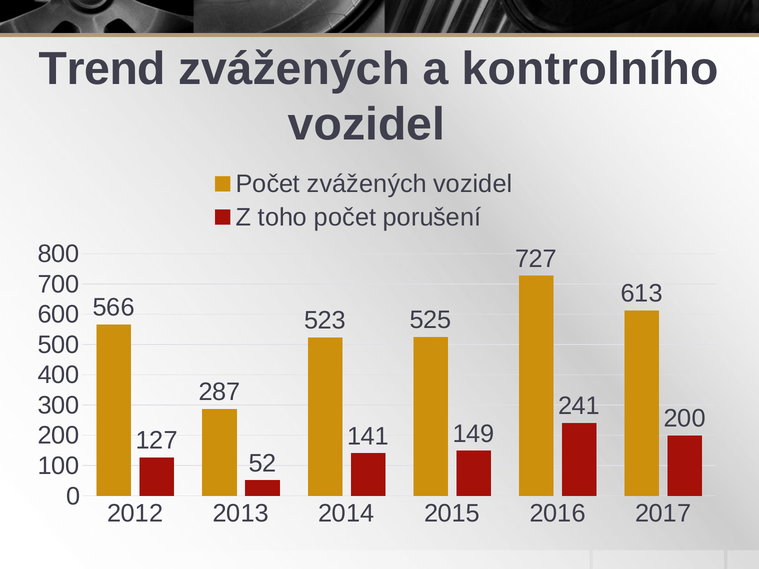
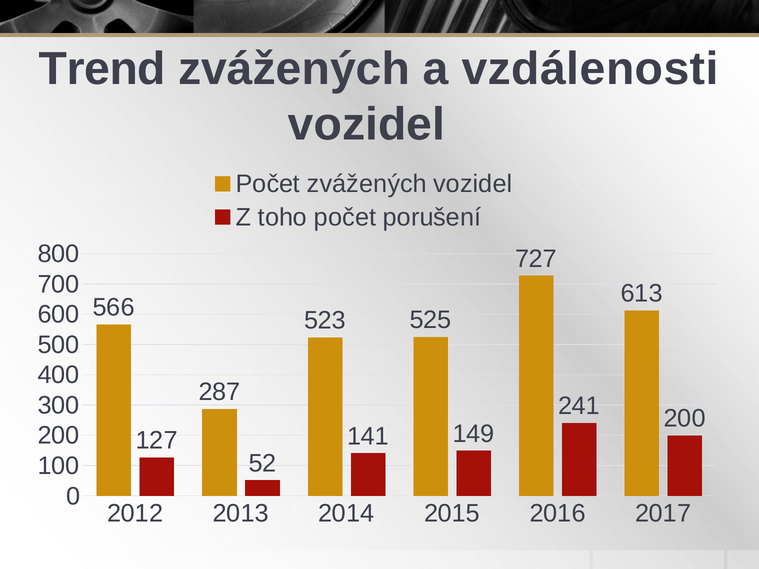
kontrolního: kontrolního -> vzdálenosti (590, 69)
